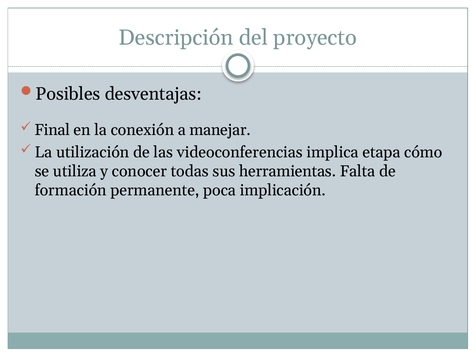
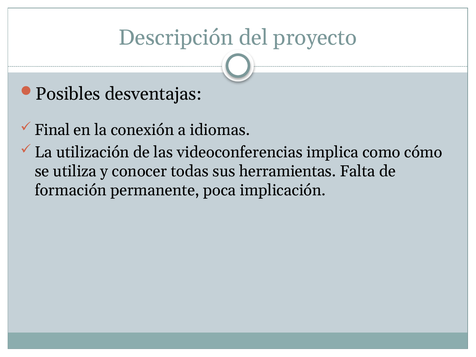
manejar: manejar -> idiomas (220, 130)
etapa: etapa -> como (381, 152)
